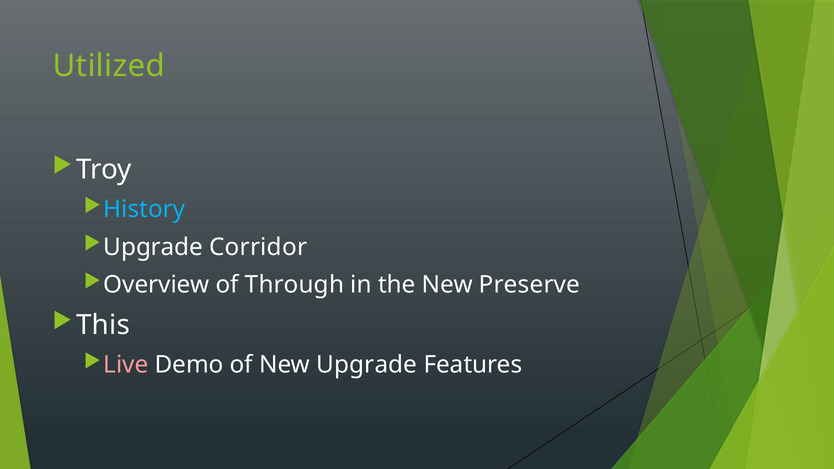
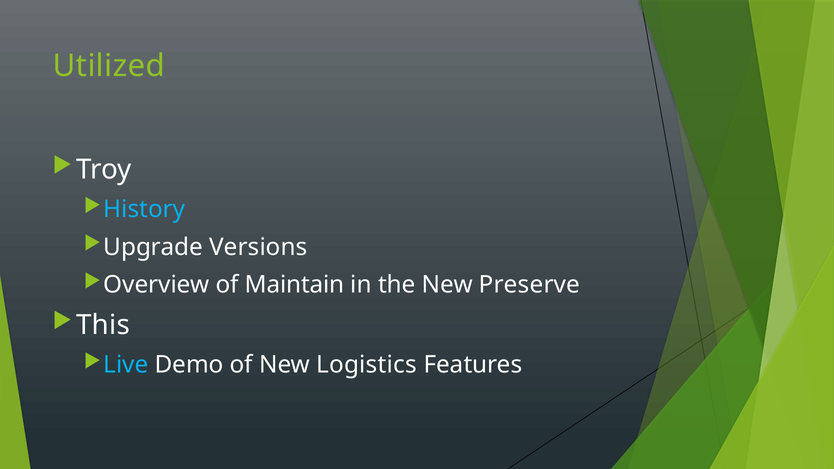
Corridor: Corridor -> Versions (258, 247)
Through: Through -> Maintain (295, 285)
Live colour: pink -> light blue (126, 365)
New Upgrade: Upgrade -> Logistics (367, 365)
